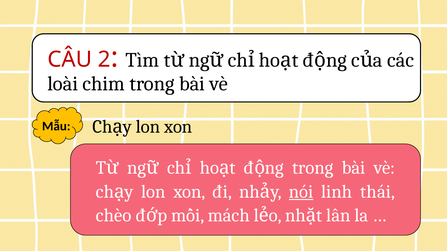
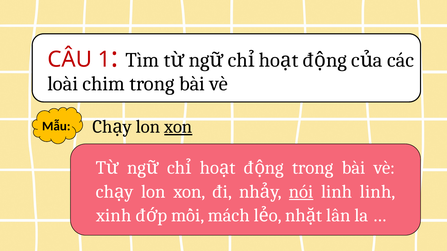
2: 2 -> 1 (104, 60)
xon underline: none -> present (178, 127)
linh thái: thái -> linh (378, 192)
chèo: chèo -> xinh (114, 216)
